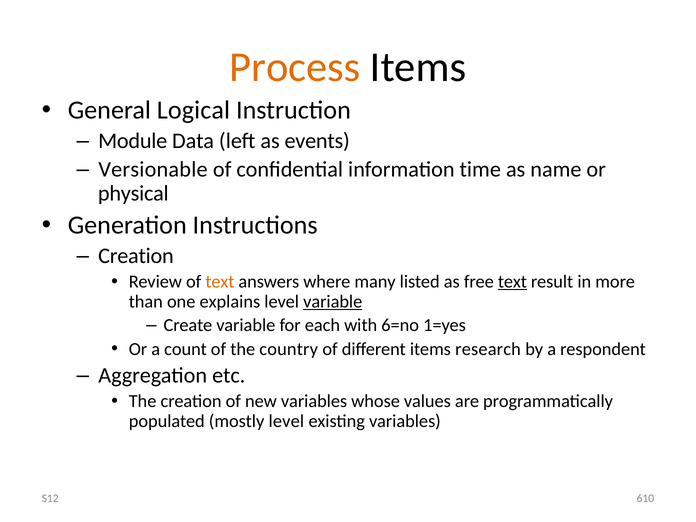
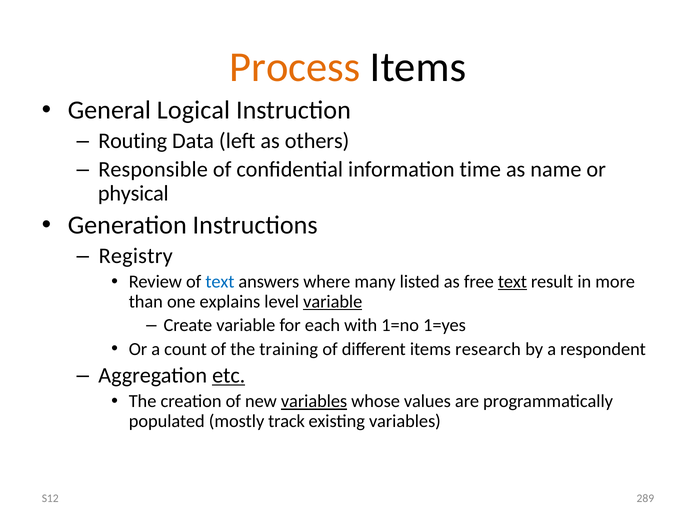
Module: Module -> Routing (133, 141)
events: events -> others (317, 141)
Versionable: Versionable -> Responsible (153, 170)
Creation: Creation -> Registry (136, 256)
text colour: orange -> blue (220, 282)
6=no: 6=no -> 1=no (400, 325)
country: country -> training (289, 349)
etc underline: none -> present (229, 376)
variables underline: none -> present (314, 401)
mostly level: level -> track (287, 421)
610: 610 -> 289 (645, 498)
